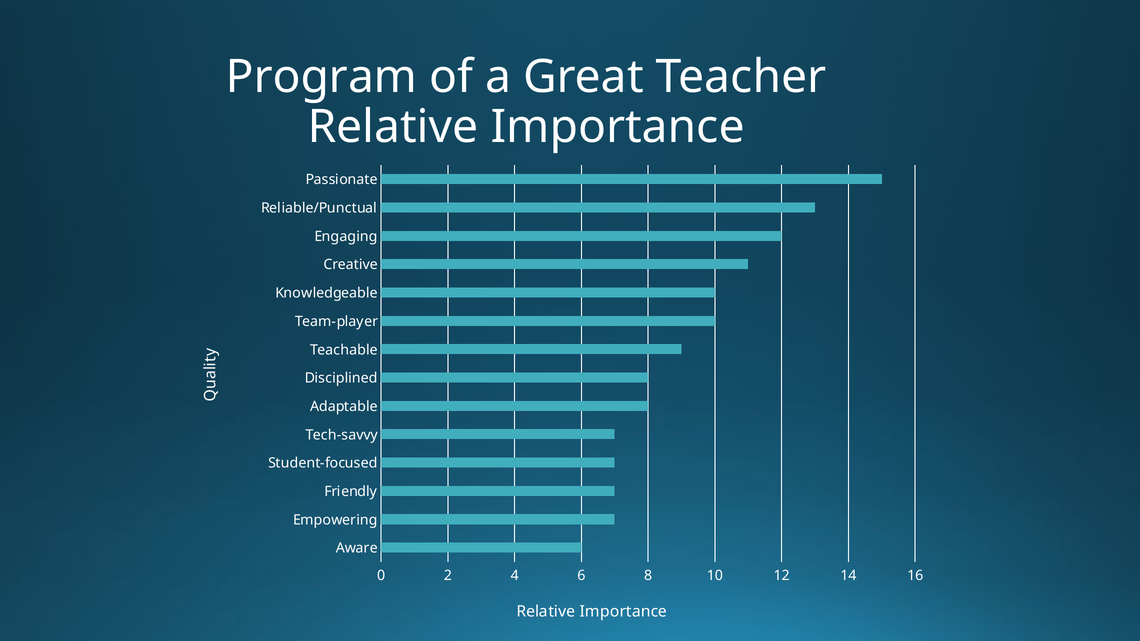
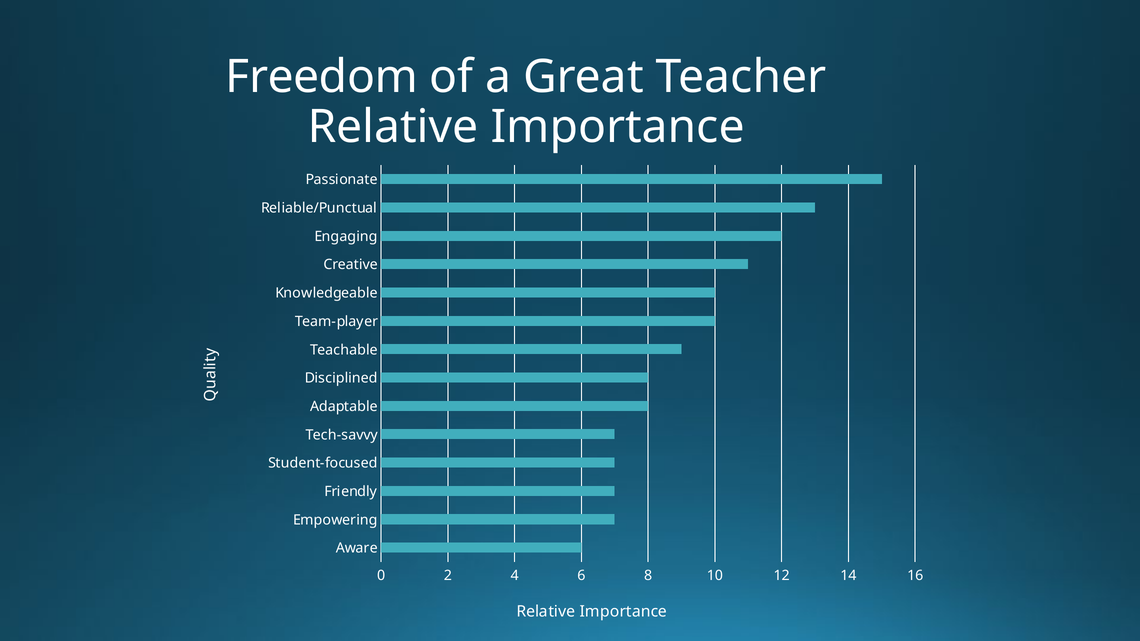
Program: Program -> Freedom (322, 77)
